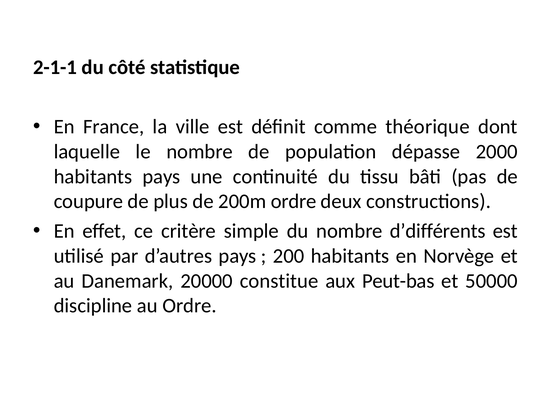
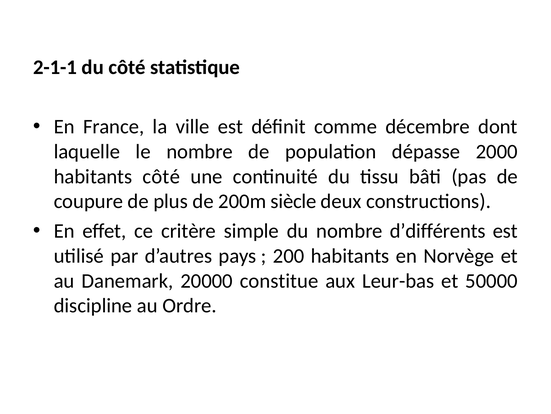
théorique: théorique -> décembre (428, 127)
habitants pays: pays -> côté (161, 176)
200m ordre: ordre -> siècle (294, 201)
Peut-bas: Peut-bas -> Leur-bas (398, 280)
